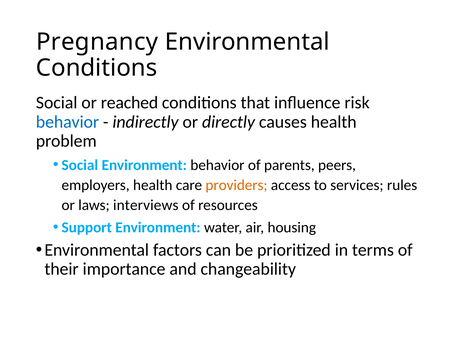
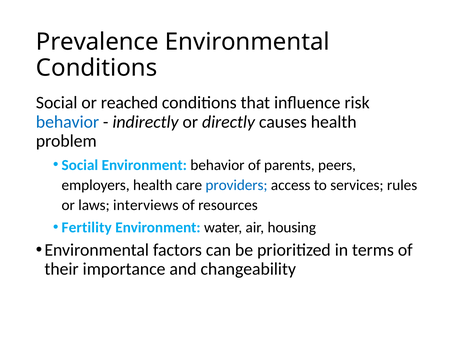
Pregnancy: Pregnancy -> Prevalence (97, 42)
providers colour: orange -> blue (237, 185)
Support: Support -> Fertility (87, 228)
